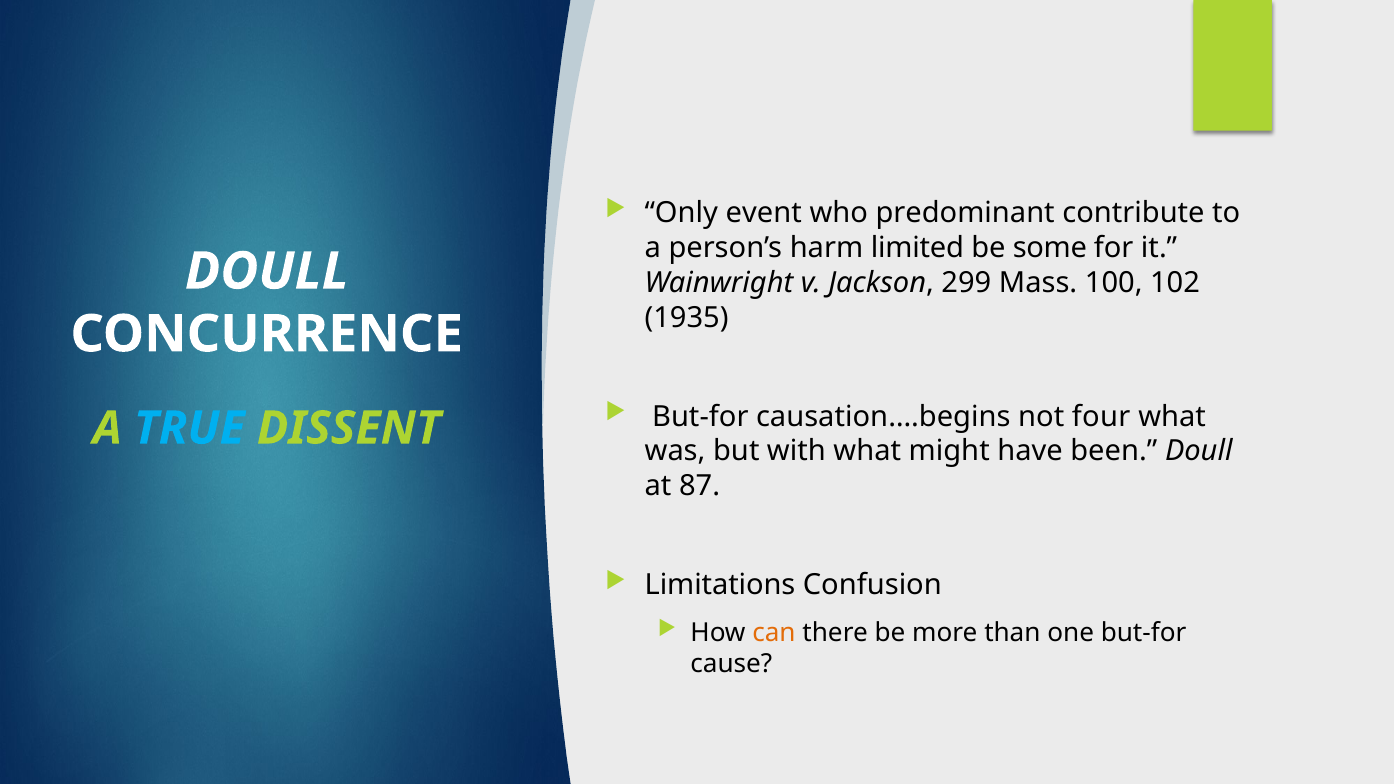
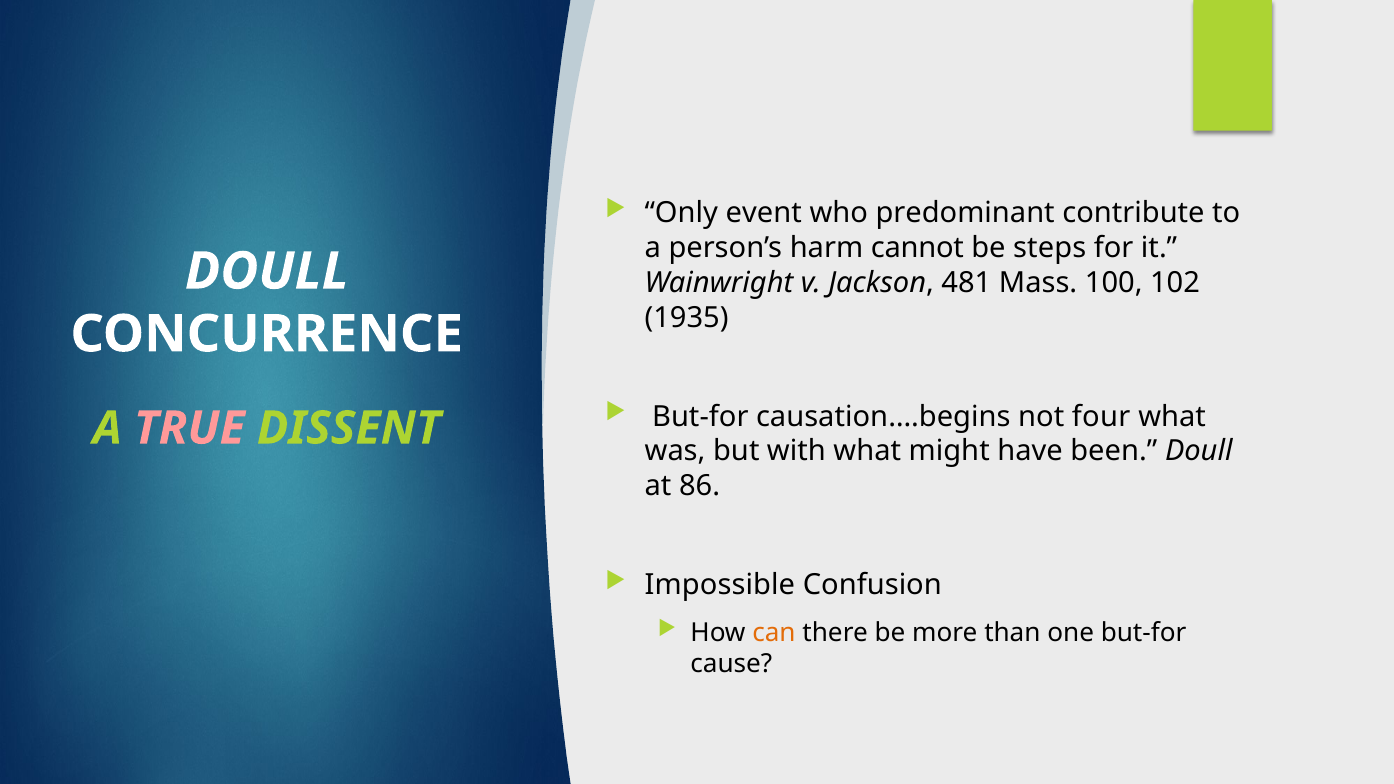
limited: limited -> cannot (917, 248)
some: some -> steps (1050, 248)
299: 299 -> 481 (966, 283)
TRUE colour: light blue -> pink (189, 428)
87: 87 -> 86 (700, 486)
Limitations: Limitations -> Impossible (720, 585)
